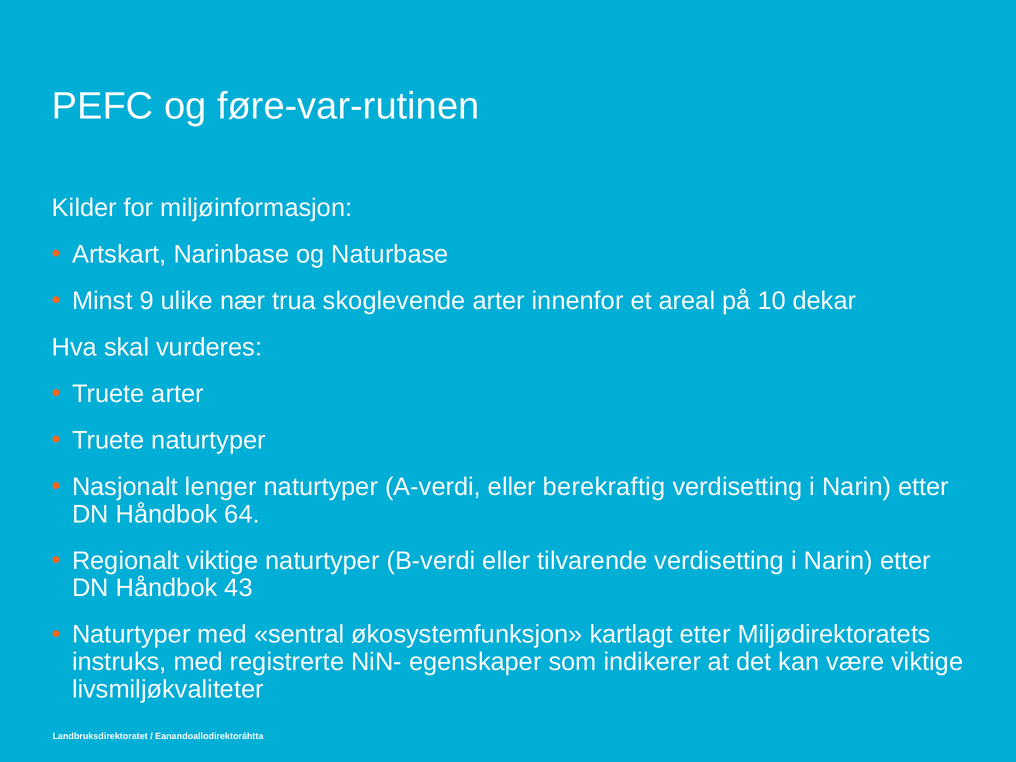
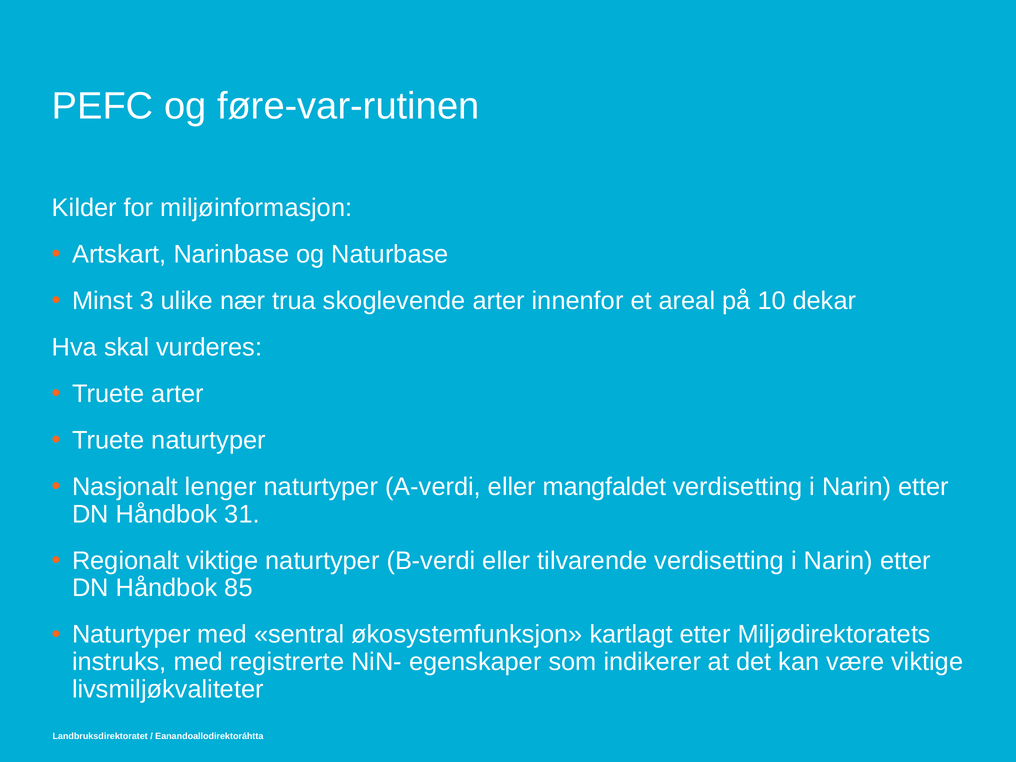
9: 9 -> 3 (147, 301)
berekraftig: berekraftig -> mangfaldet (604, 487)
64: 64 -> 31 (242, 514)
43: 43 -> 85 (239, 588)
